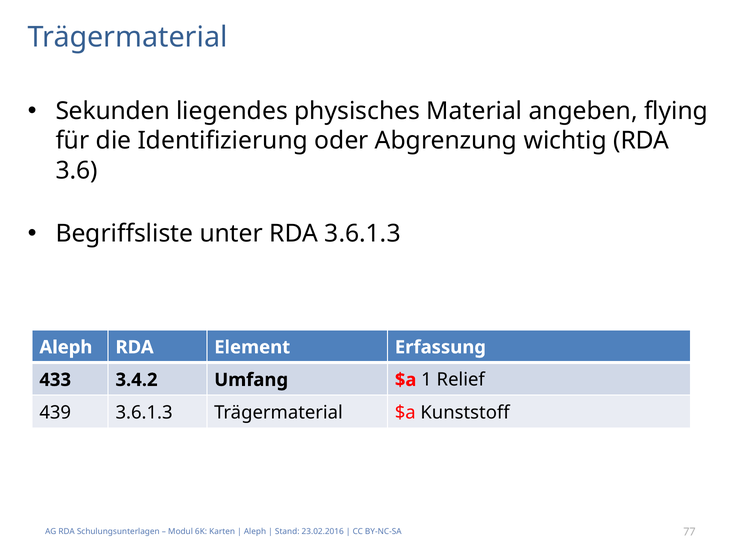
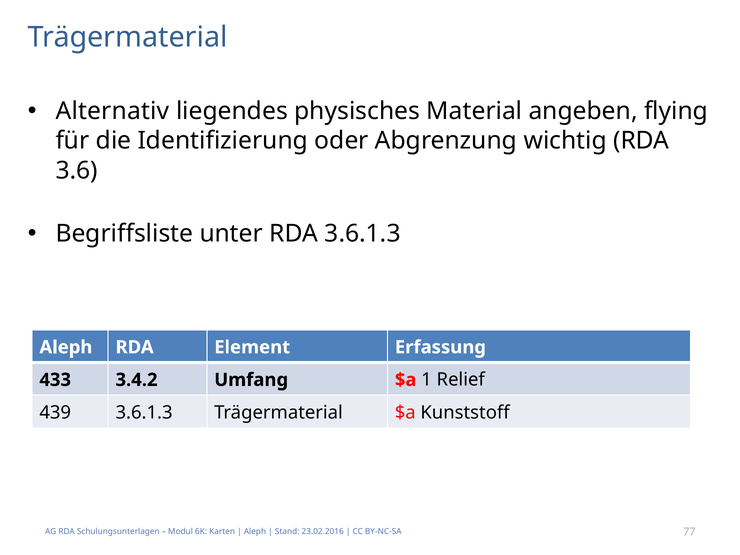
Sekunden: Sekunden -> Alternativ (112, 111)
